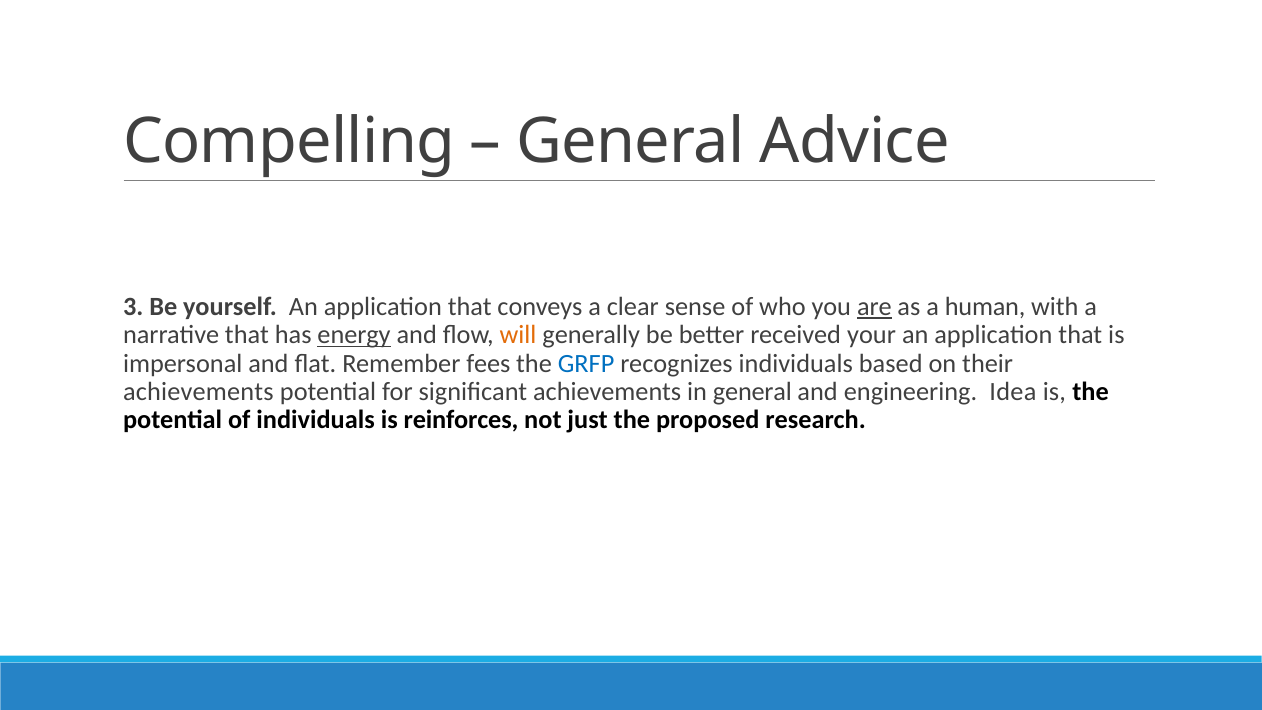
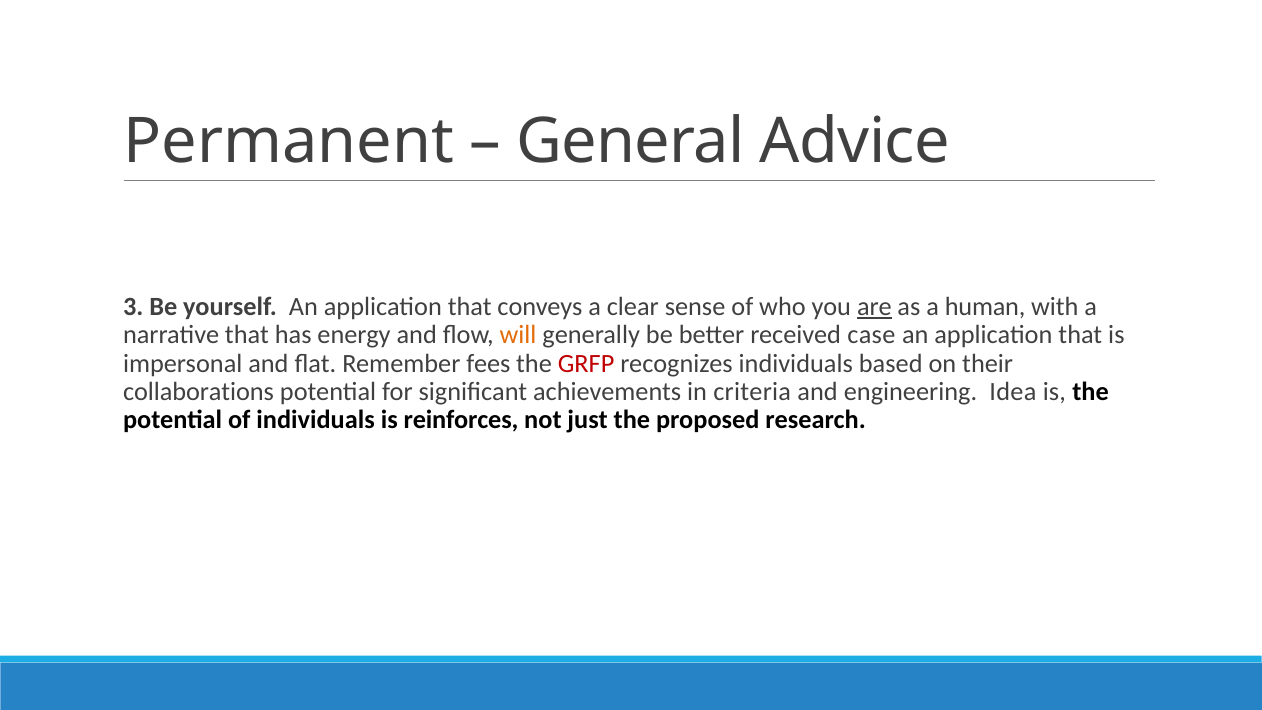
Compelling: Compelling -> Permanent (289, 141)
energy underline: present -> none (354, 335)
your: your -> case (871, 335)
GRFP colour: blue -> red (586, 363)
achievements: achievements -> collaborations (199, 392)
in general: general -> criteria (752, 392)
